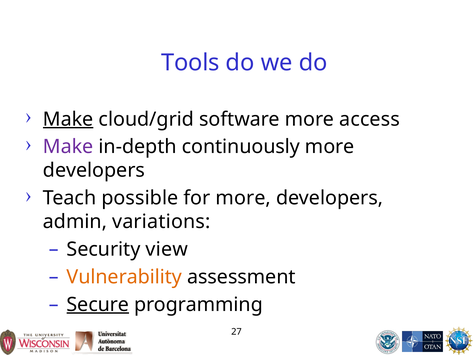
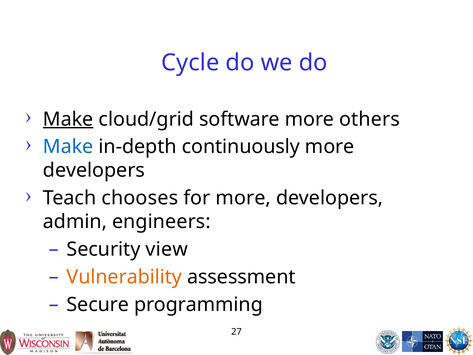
Tools: Tools -> Cycle (190, 62)
access: access -> others (370, 119)
Make colour: purple -> blue (68, 147)
possible: possible -> chooses (140, 198)
variations: variations -> engineers (161, 222)
Secure underline: present -> none (98, 304)
